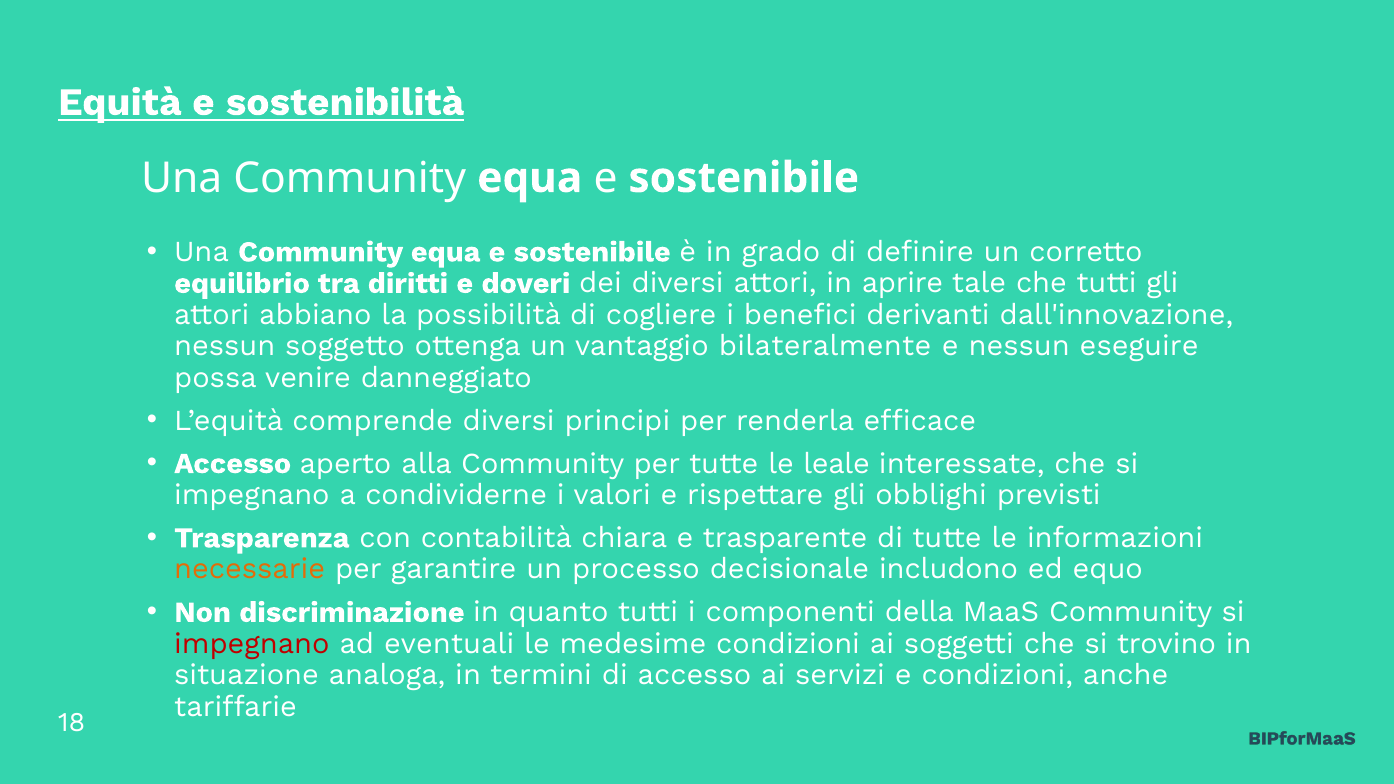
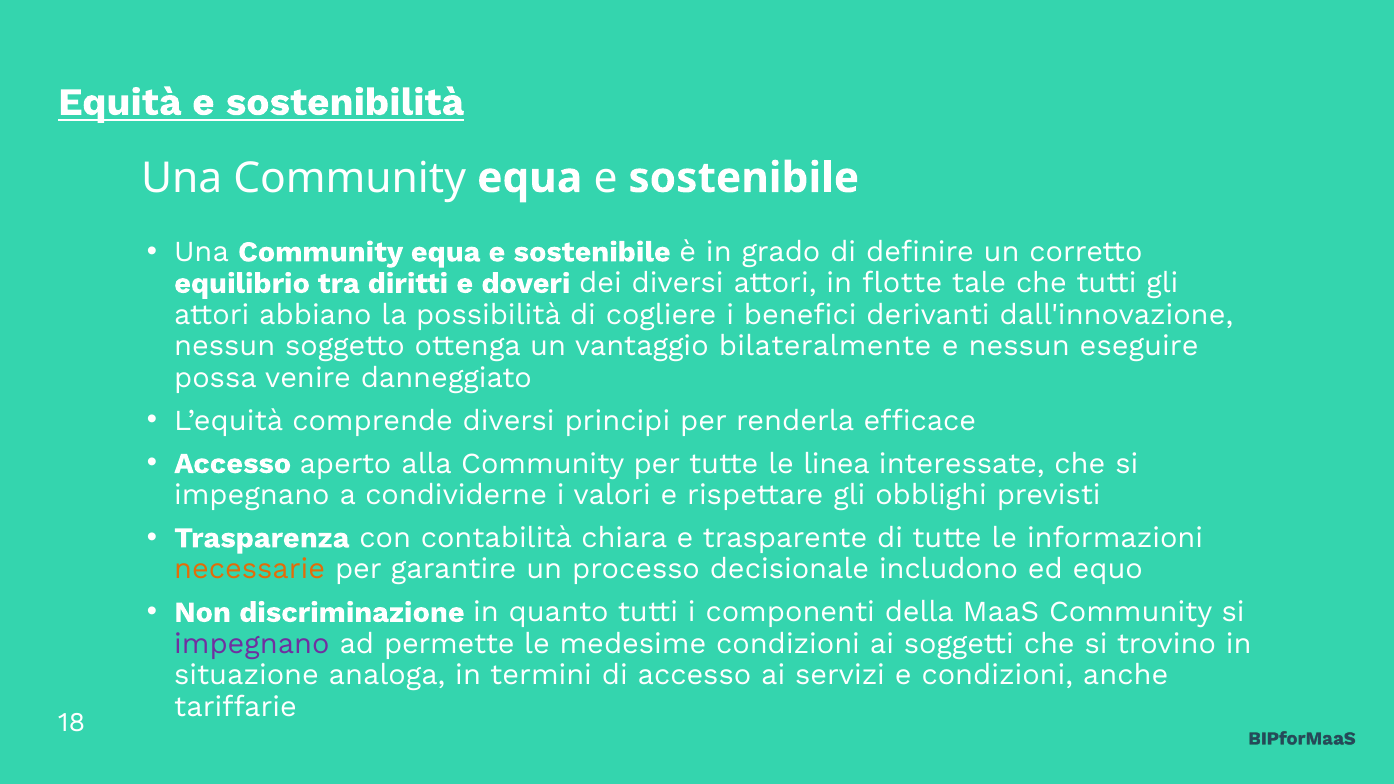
aprire: aprire -> flotte (902, 283)
leale: leale -> linea (837, 464)
impegnano colour: red -> purple (252, 644)
eventuali: eventuali -> permette (449, 644)
